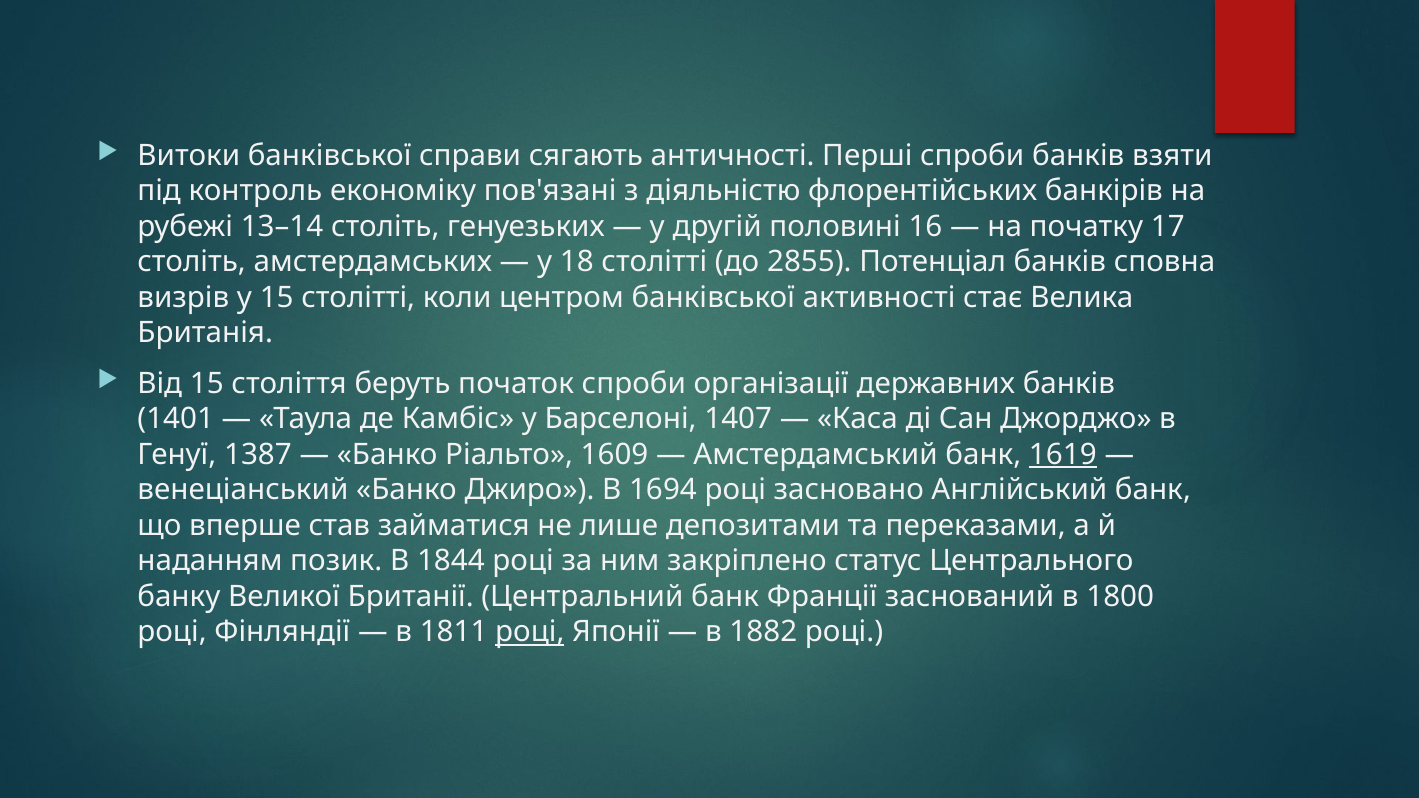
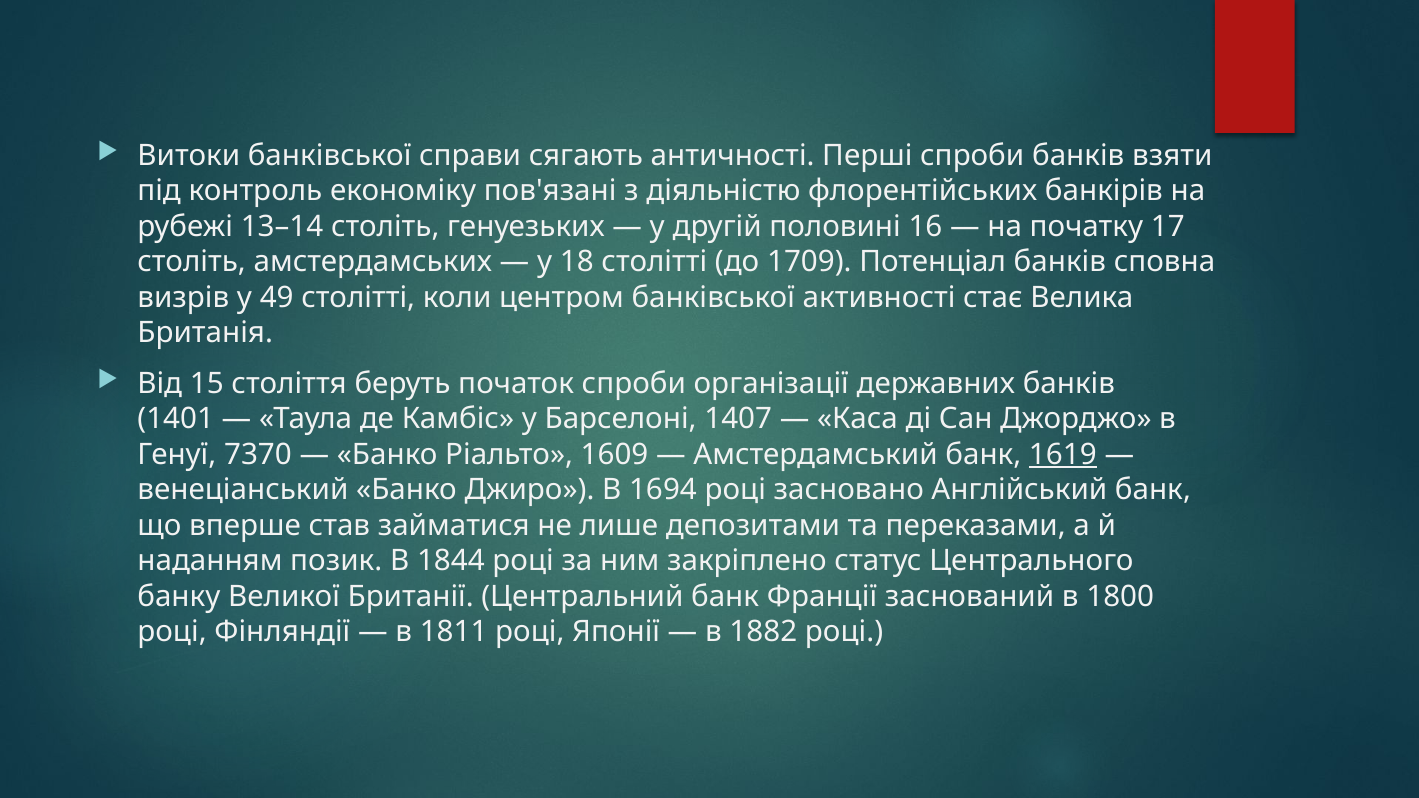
2855: 2855 -> 1709 (809, 262)
у 15: 15 -> 49 (277, 298)
1387: 1387 -> 7370 (258, 455)
році underline: present -> none (530, 632)
